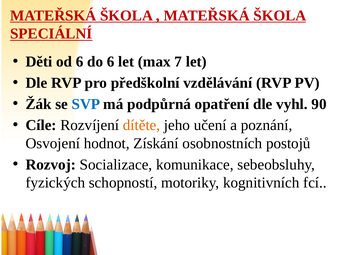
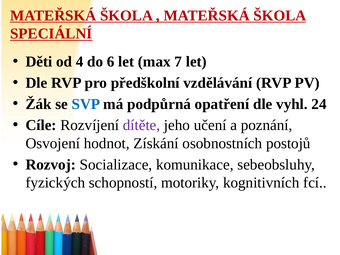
od 6: 6 -> 4 (80, 62)
90: 90 -> 24 (319, 104)
dítěte colour: orange -> purple (142, 125)
